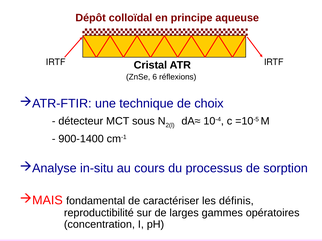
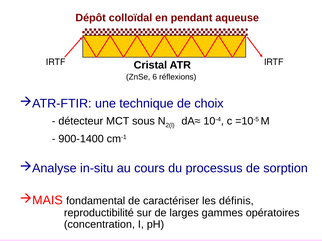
principe: principe -> pendant (192, 18)
